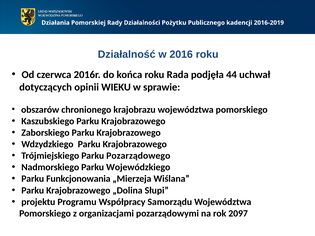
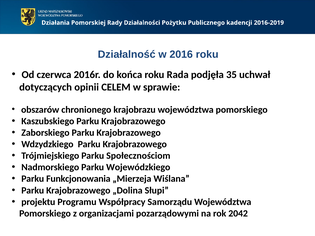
44: 44 -> 35 (231, 75)
WIEKU: WIEKU -> CELEM (116, 87)
Pozarządowego: Pozarządowego -> Społecznościom (138, 156)
2097: 2097 -> 2042 (238, 214)
